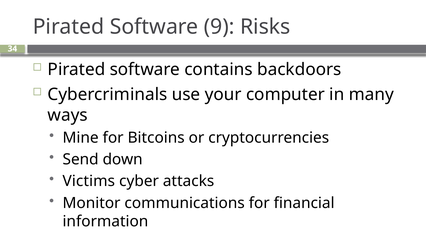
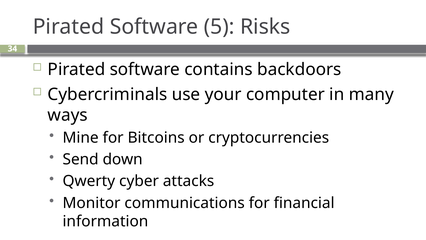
9: 9 -> 5 (219, 27)
Victims: Victims -> Qwerty (89, 181)
